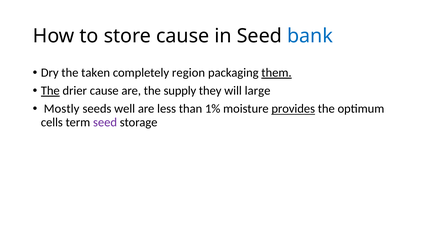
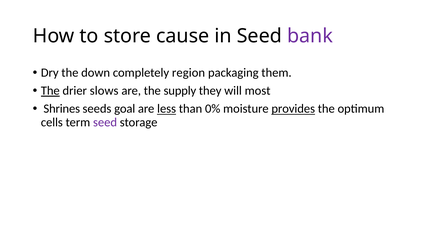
bank colour: blue -> purple (310, 36)
taken: taken -> down (96, 73)
them underline: present -> none (277, 73)
drier cause: cause -> slows (104, 91)
large: large -> most (258, 91)
Mostly: Mostly -> Shrines (62, 109)
well: well -> goal (125, 109)
less underline: none -> present (167, 109)
1%: 1% -> 0% (213, 109)
